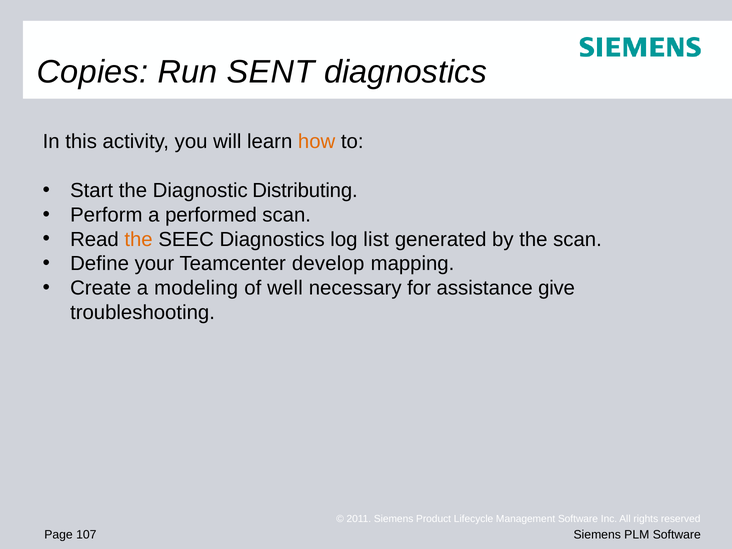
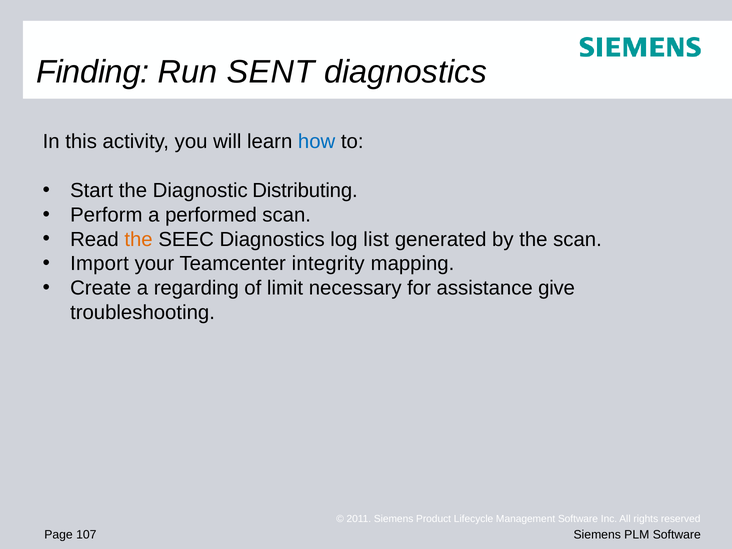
Copies: Copies -> Finding (93, 72)
how colour: orange -> blue (317, 142)
Define: Define -> Import (99, 264)
develop: develop -> integrity (328, 264)
modeling: modeling -> regarding (196, 288)
well: well -> limit (285, 288)
